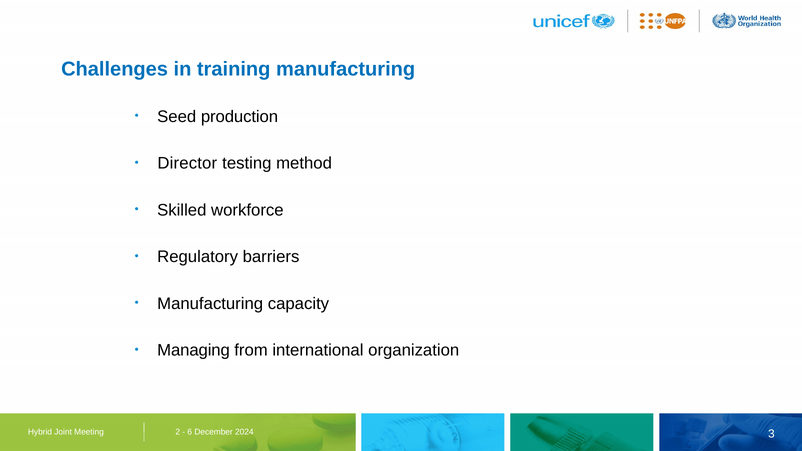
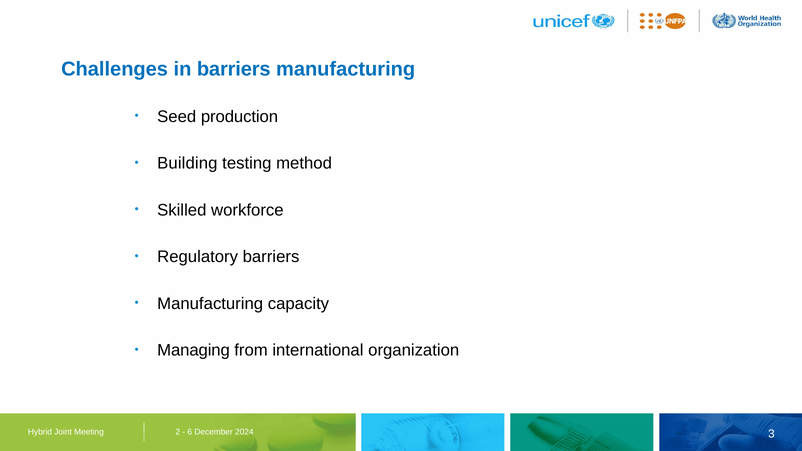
in training: training -> barriers (234, 69)
Director: Director -> Building (187, 163)
